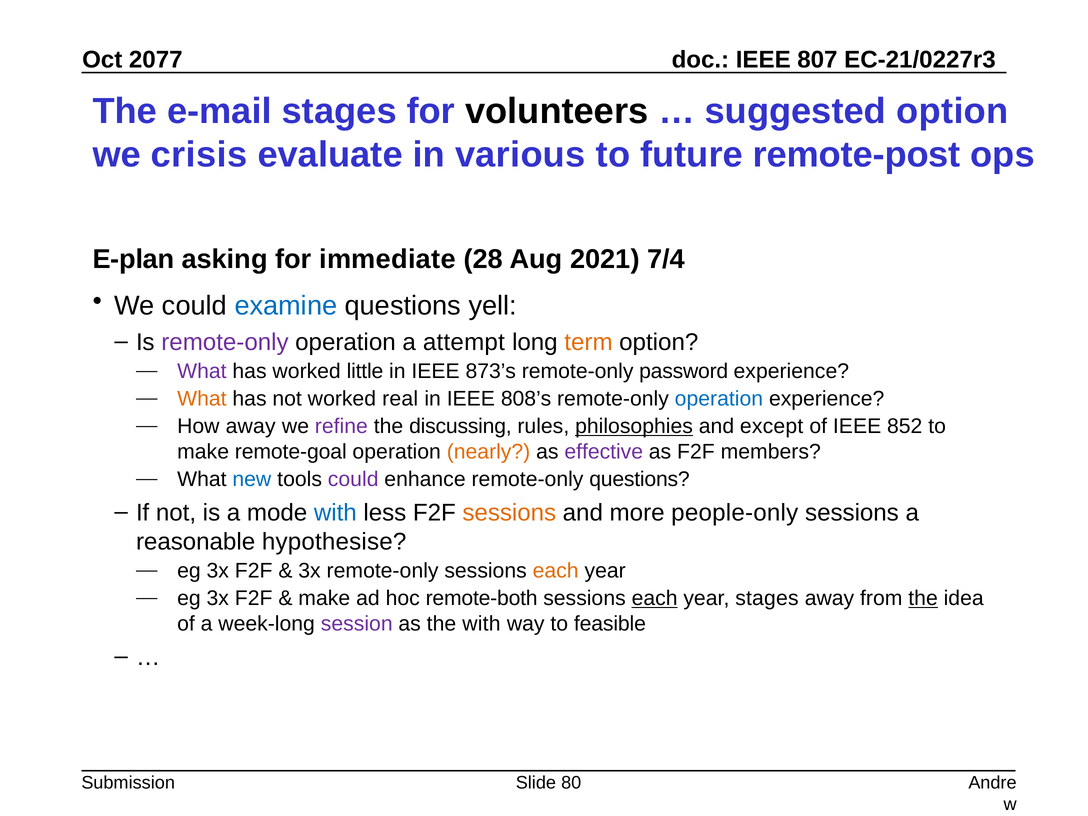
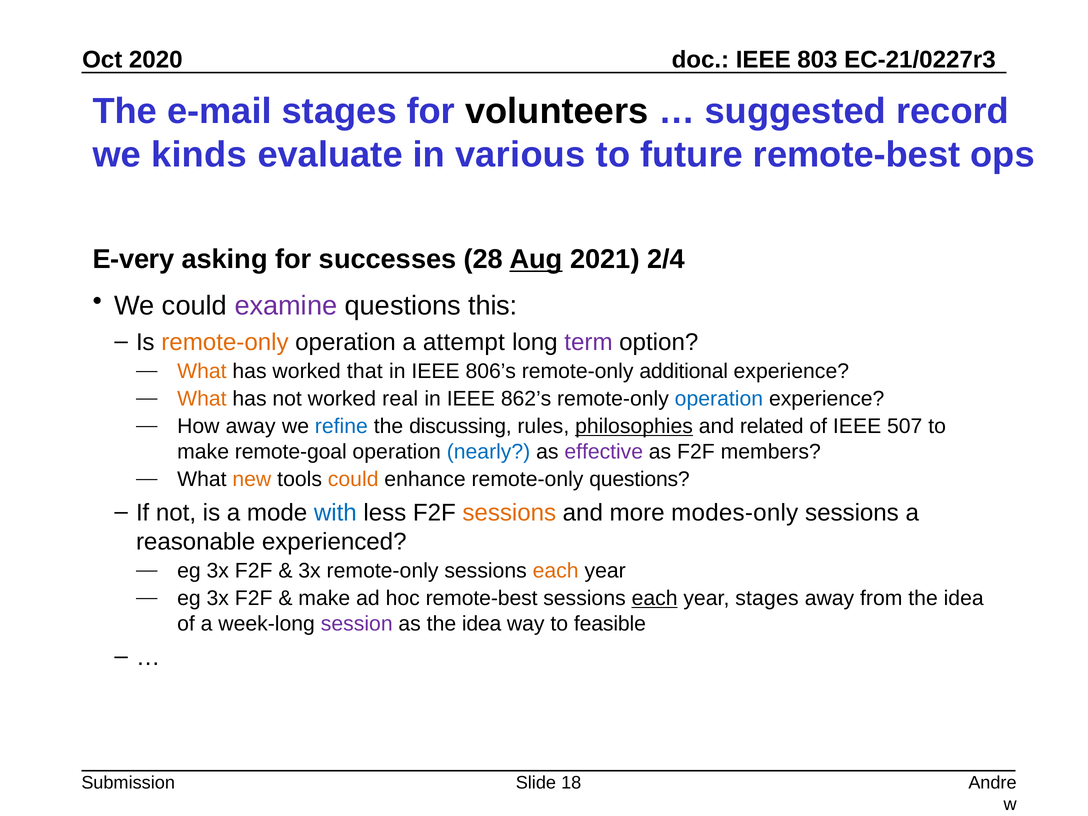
2077: 2077 -> 2020 (156, 60)
807: 807 -> 803 (817, 60)
suggested option: option -> record (953, 111)
crisis: crisis -> kinds (199, 155)
future remote-post: remote-post -> remote-best (857, 155)
E-plan: E-plan -> E-very (133, 259)
immediate: immediate -> successes (388, 259)
Aug underline: none -> present (536, 259)
7/4: 7/4 -> 2/4 (666, 259)
examine colour: blue -> purple (286, 306)
yell: yell -> this (493, 306)
remote-only colour: purple -> orange (225, 342)
term colour: orange -> purple (588, 342)
What colour: purple -> orange (202, 371)
little: little -> that (365, 371)
873’s: 873’s -> 806’s (491, 371)
password: password -> additional (684, 371)
808’s: 808’s -> 862’s (526, 399)
refine colour: purple -> blue (341, 426)
except: except -> related (772, 426)
852: 852 -> 507 (905, 426)
nearly colour: orange -> blue (489, 452)
new colour: blue -> orange (252, 479)
could colour: purple -> orange (353, 479)
people-only: people-only -> modes-only (735, 513)
hypothesise: hypothesise -> experienced (334, 542)
hoc remote-both: remote-both -> remote-best (482, 598)
the underline: present -> none (923, 598)
as the with: with -> idea (482, 624)
80: 80 -> 18 (571, 783)
